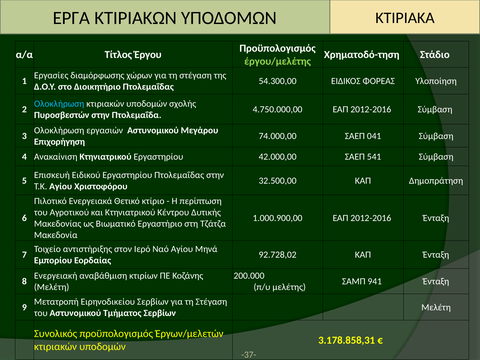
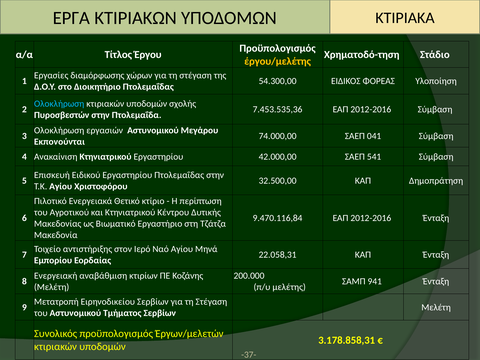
έργου/μελέτης colour: light green -> yellow (278, 61)
4.750.000,00: 4.750.000,00 -> 7.453.535,36 (278, 110)
Επιχορήγηση: Επιχορήγηση -> Εκπονούνται (59, 142)
1.000.900,00: 1.000.900,00 -> 9.470.116,84 (278, 218)
92.728,02: 92.728,02 -> 22.058,31 (278, 255)
